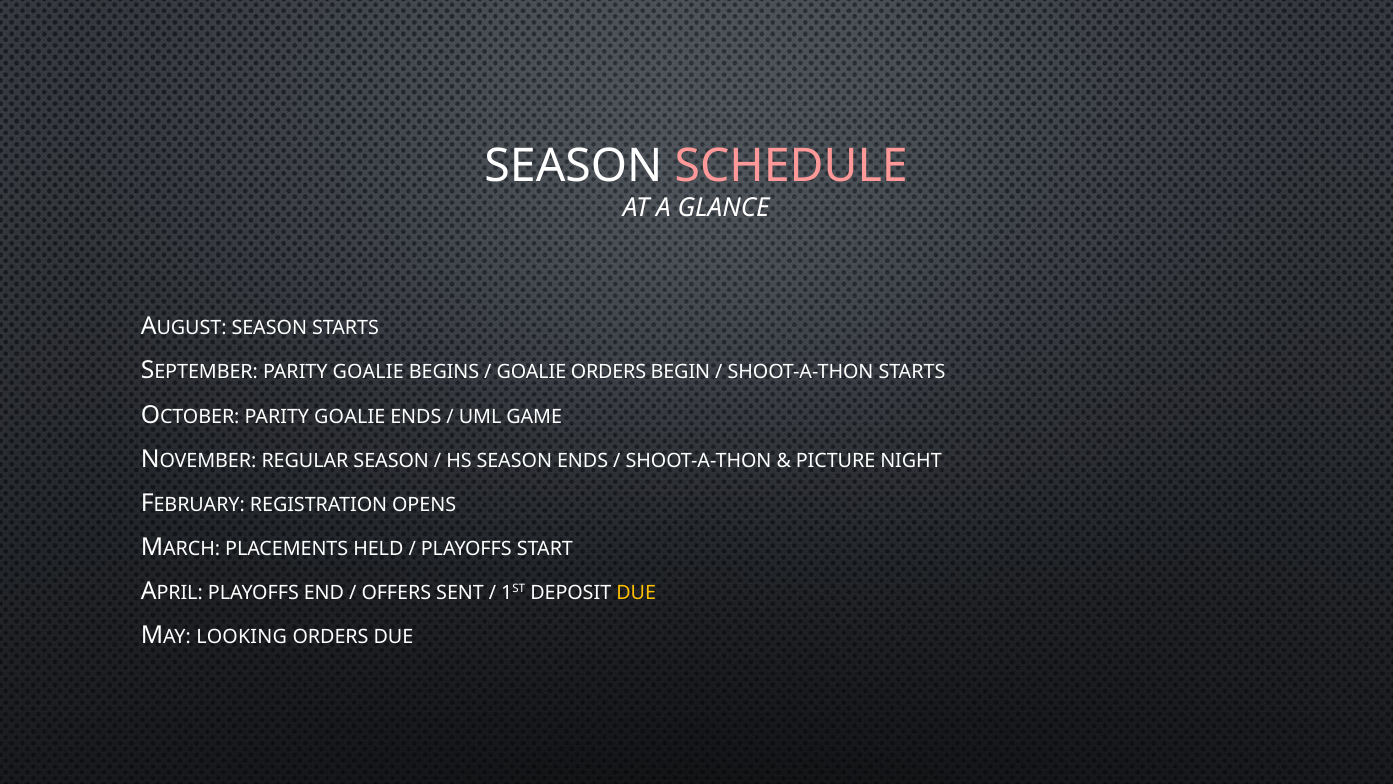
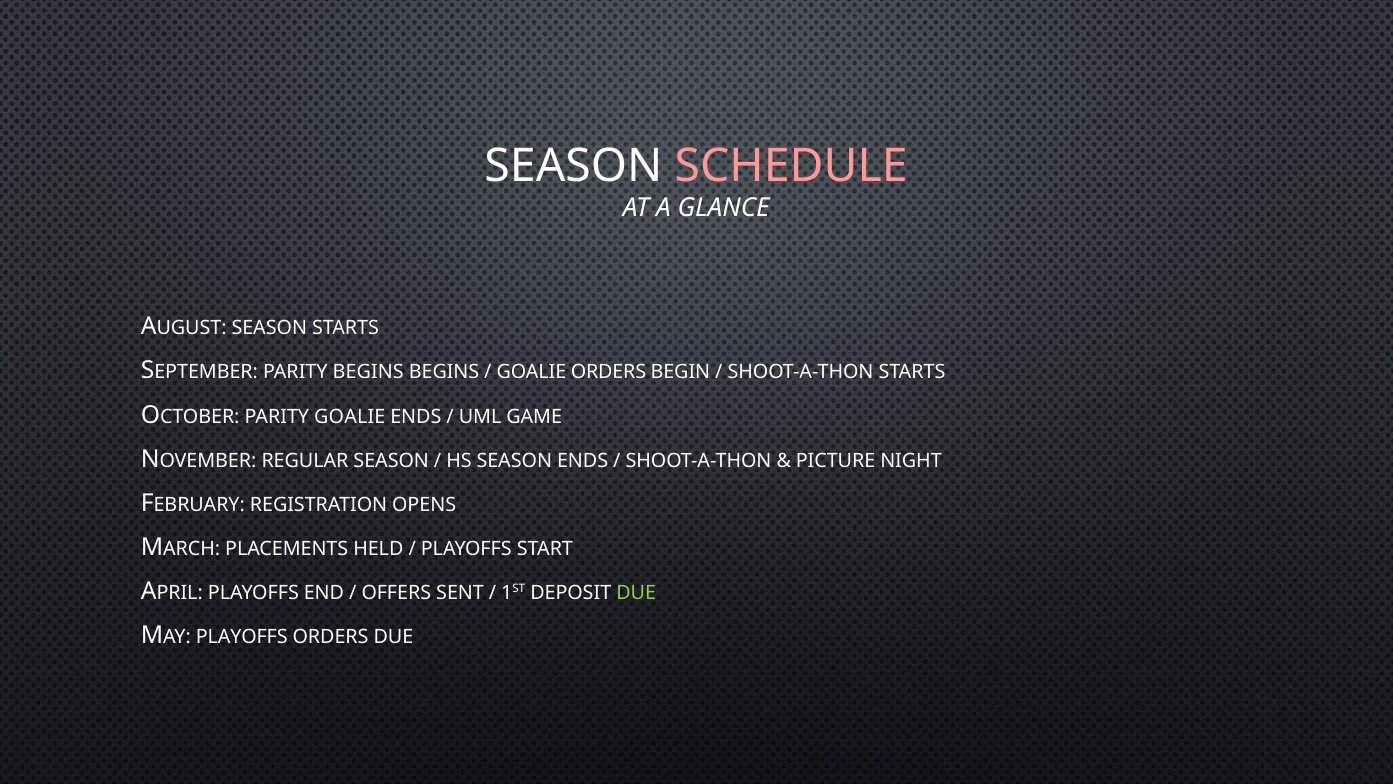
GOALIE: GOALIE -> BEGINS (368, 372)
DUE colour: yellow -> light green (636, 593)
LOOKING: LOOKING -> PLAYOFFS (242, 637)
